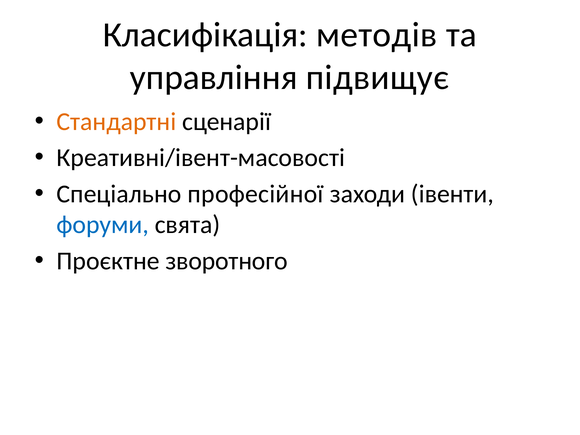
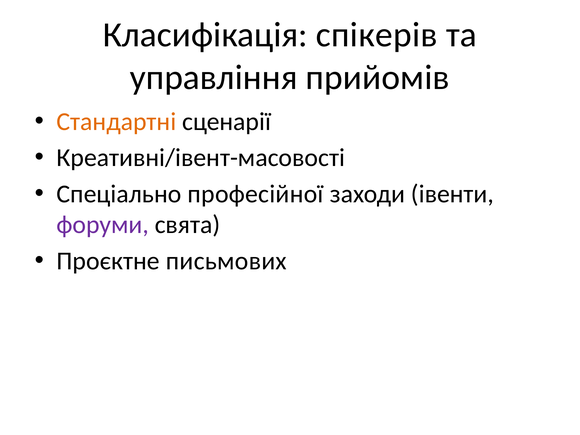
методів: методів -> спікерів (377, 35)
підвищує: підвищує -> прийомів (378, 77)
форуми colour: blue -> purple (103, 225)
зворотного: зворотного -> письмових (226, 261)
